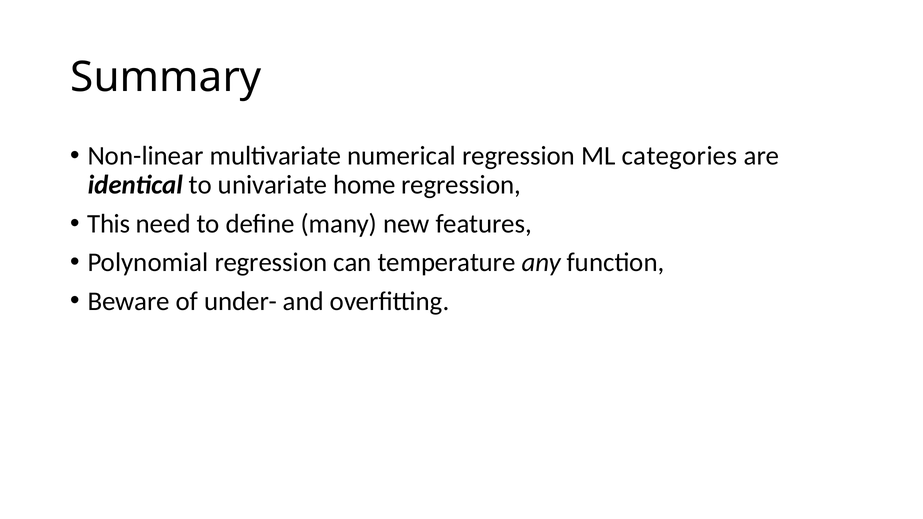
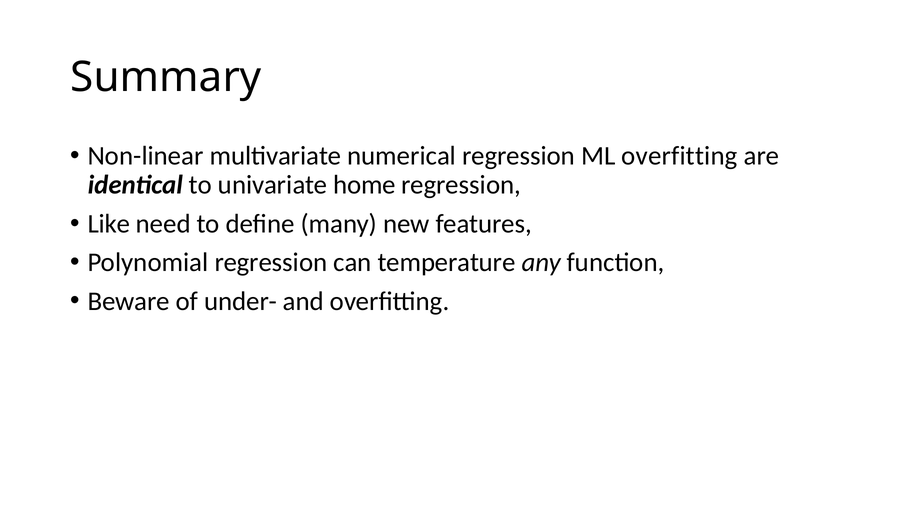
ML categories: categories -> overfitting (680, 156)
This: This -> Like (109, 224)
